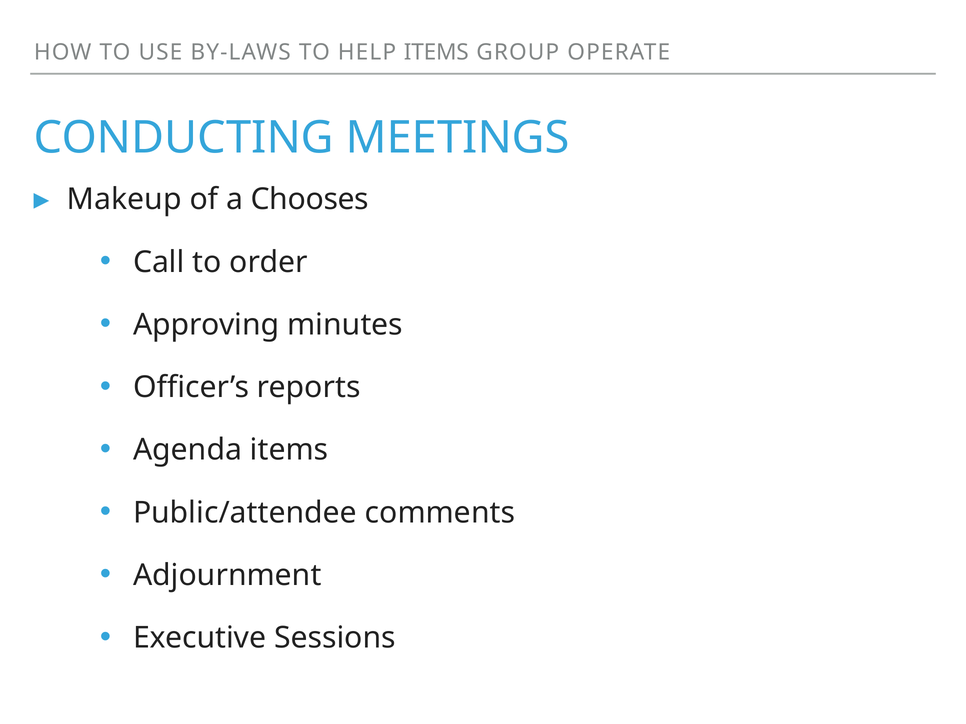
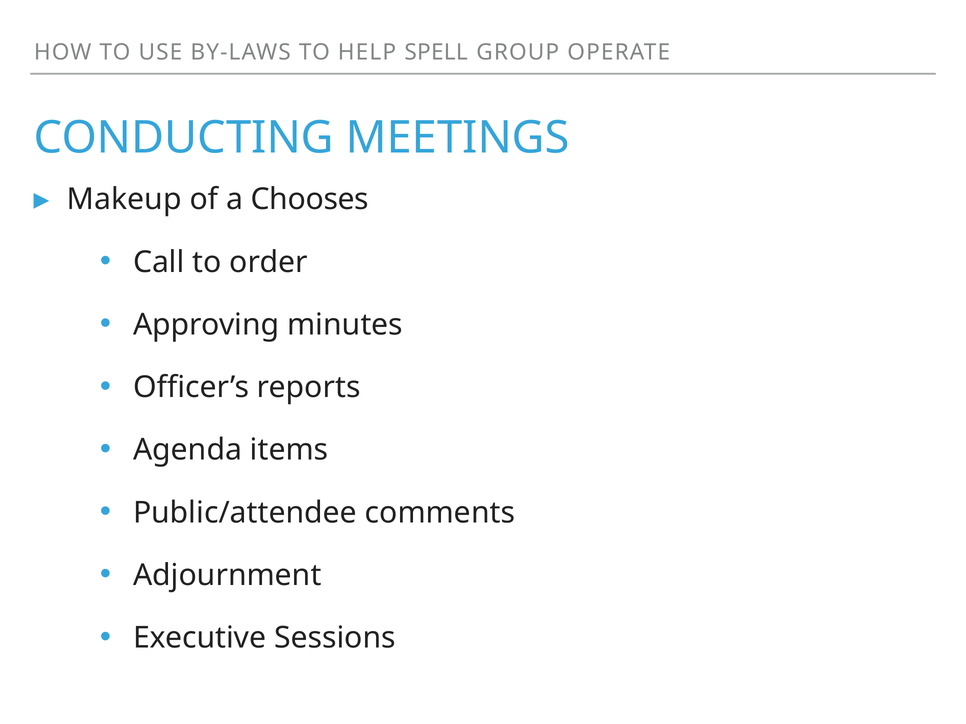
HELP ITEMS: ITEMS -> SPELL (436, 52)
